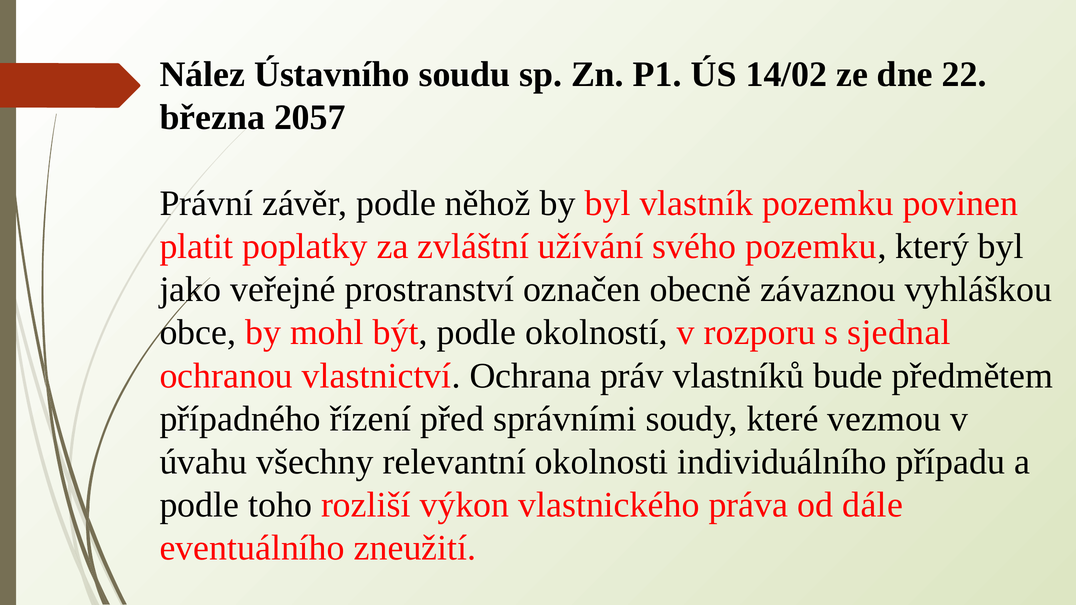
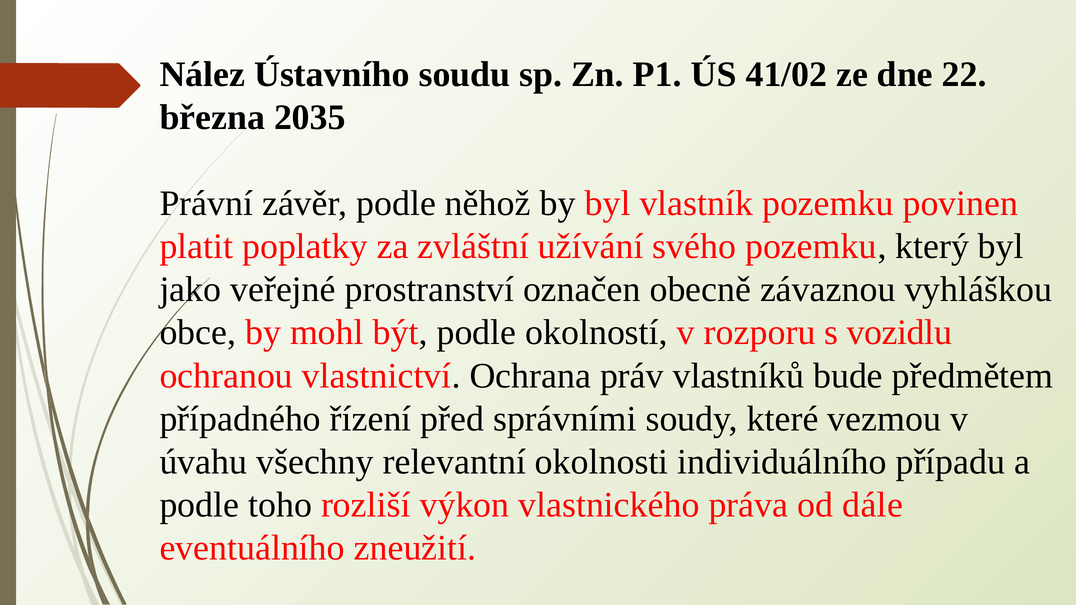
14/02: 14/02 -> 41/02 (786, 74)
2057: 2057 -> 2035 (310, 118)
sjednal: sjednal -> vozidlu (899, 333)
